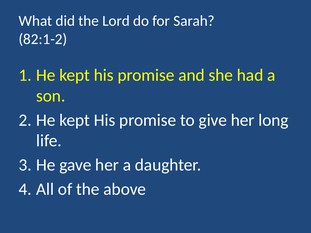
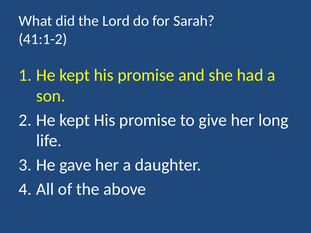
82:1-2: 82:1-2 -> 41:1-2 (43, 39)
